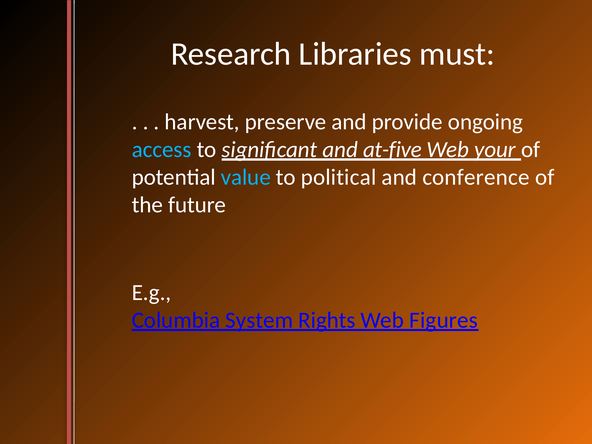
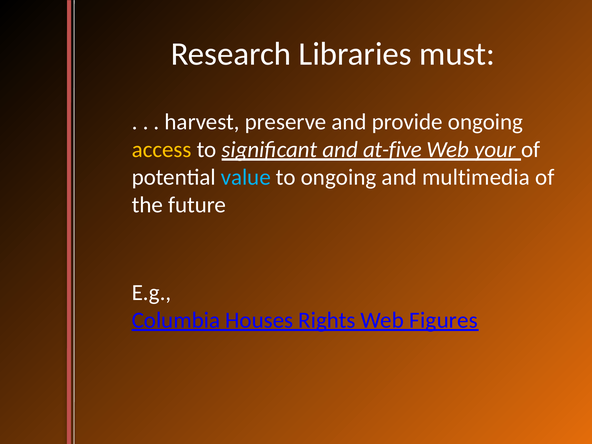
access colour: light blue -> yellow (162, 150)
to political: political -> ongoing (339, 177)
conference: conference -> multimedia (476, 177)
System: System -> Houses (259, 320)
